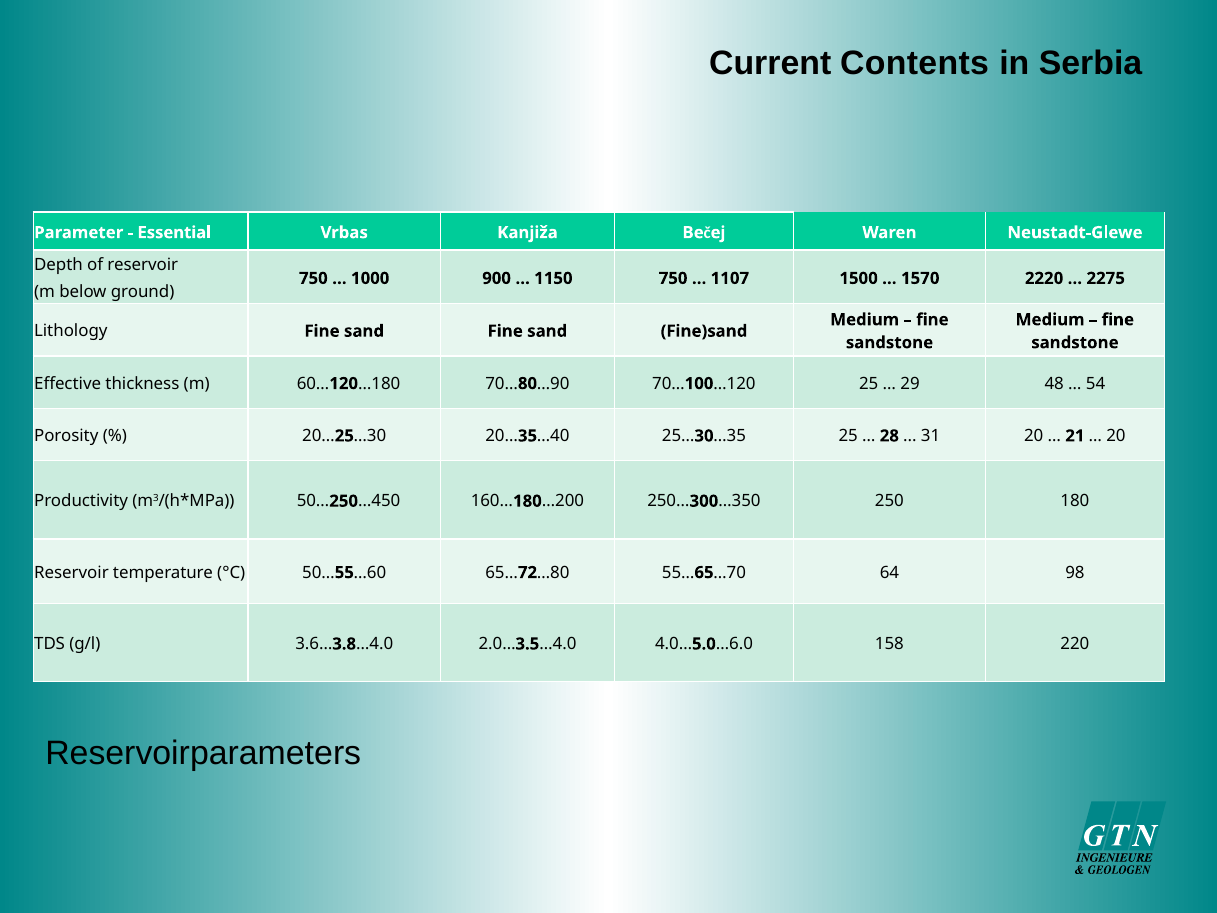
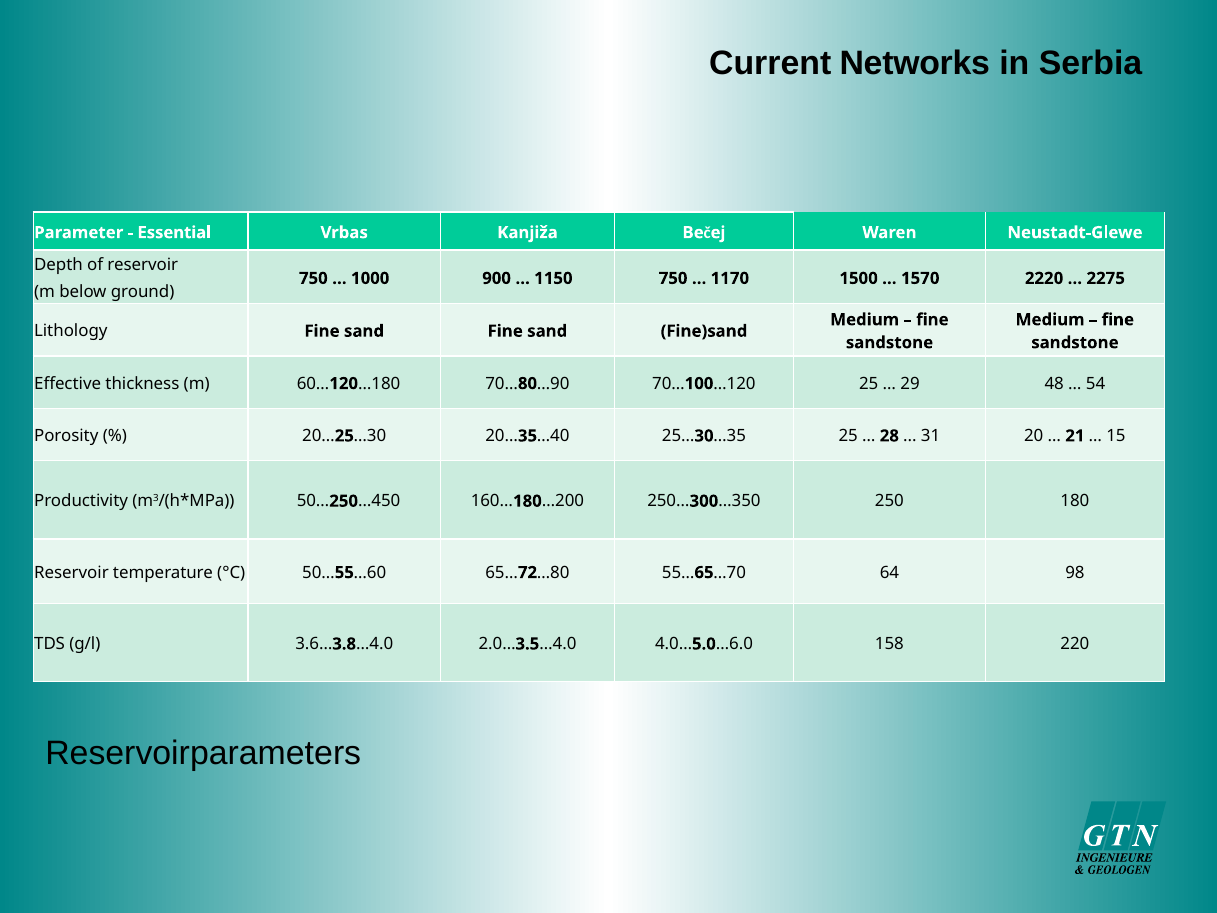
Contents: Contents -> Networks (915, 63)
1107: 1107 -> 1170 (730, 278)
20: 20 -> 15 (1116, 436)
